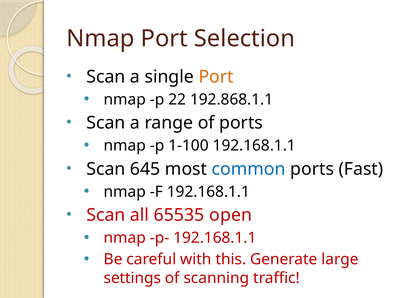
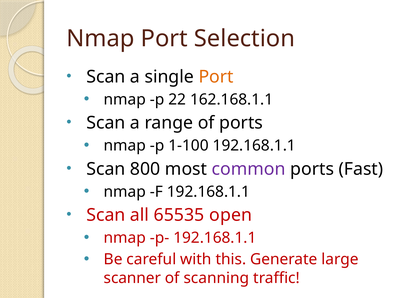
192.868.1.1: 192.868.1.1 -> 162.168.1.1 (232, 100)
645: 645 -> 800 (145, 169)
common colour: blue -> purple (249, 169)
settings: settings -> scanner (132, 278)
